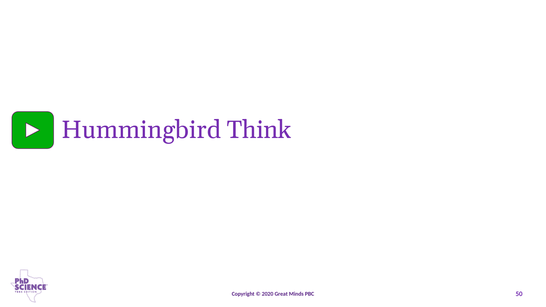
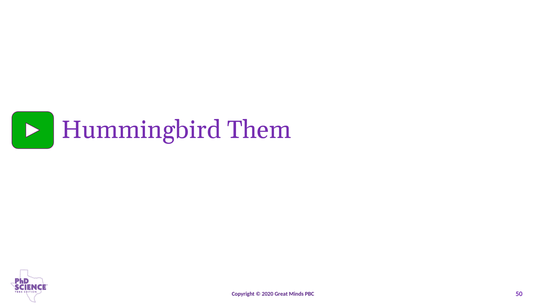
Think: Think -> Them (259, 130)
